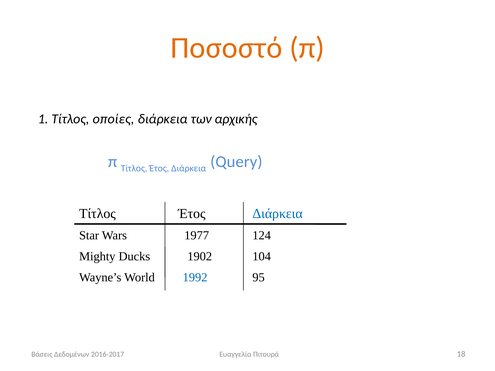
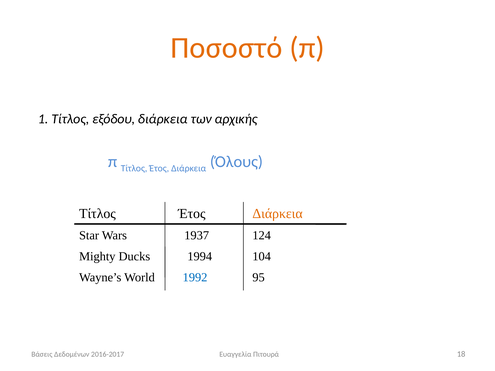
οποίες: οποίες -> εξόδου (114, 119)
Query: Query -> Όλους (236, 162)
Διάρκεια colour: blue -> orange (277, 214)
1977: 1977 -> 1937 (197, 236)
1902: 1902 -> 1994 (200, 257)
